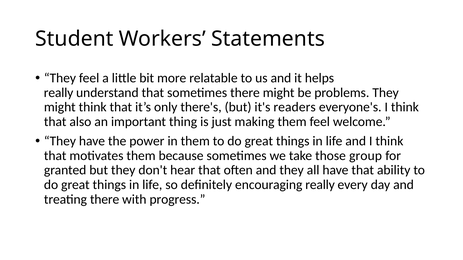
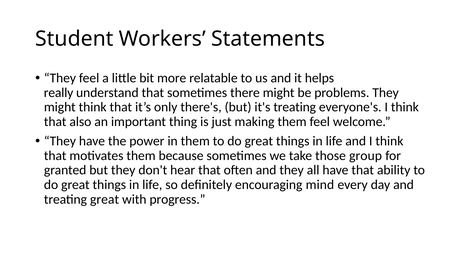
it's readers: readers -> treating (295, 107)
encouraging really: really -> mind (320, 185)
treating there: there -> great (105, 200)
